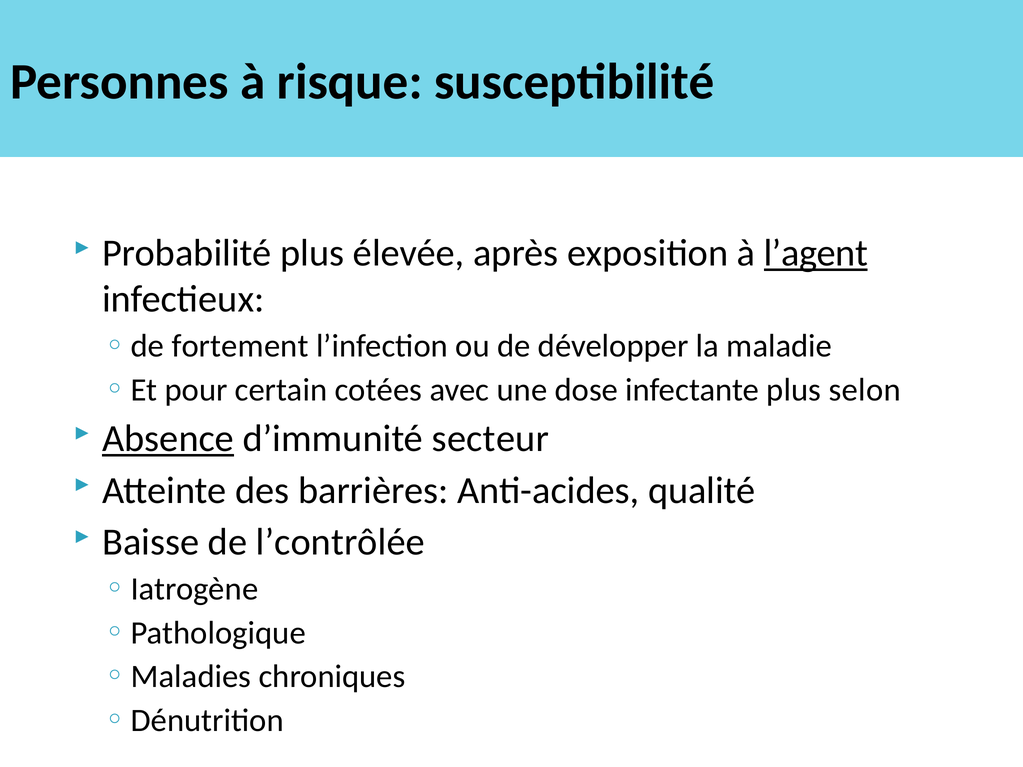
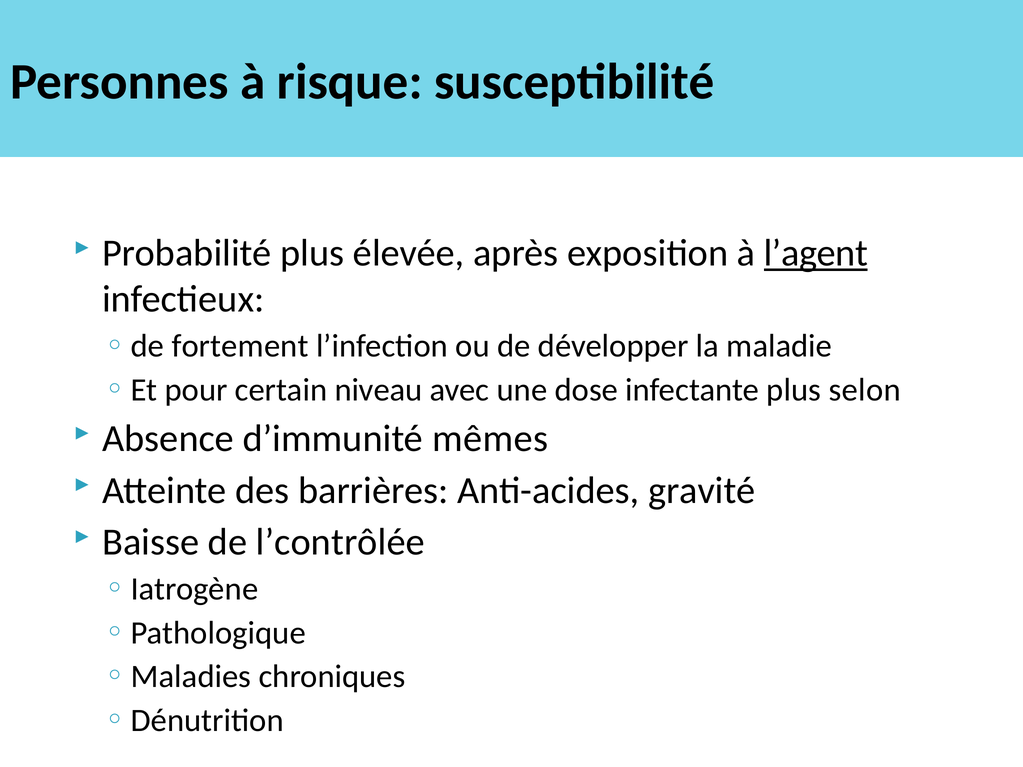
cotées: cotées -> niveau (378, 390)
Absence underline: present -> none (168, 439)
secteur: secteur -> mêmes (490, 439)
qualité: qualité -> gravité (702, 491)
